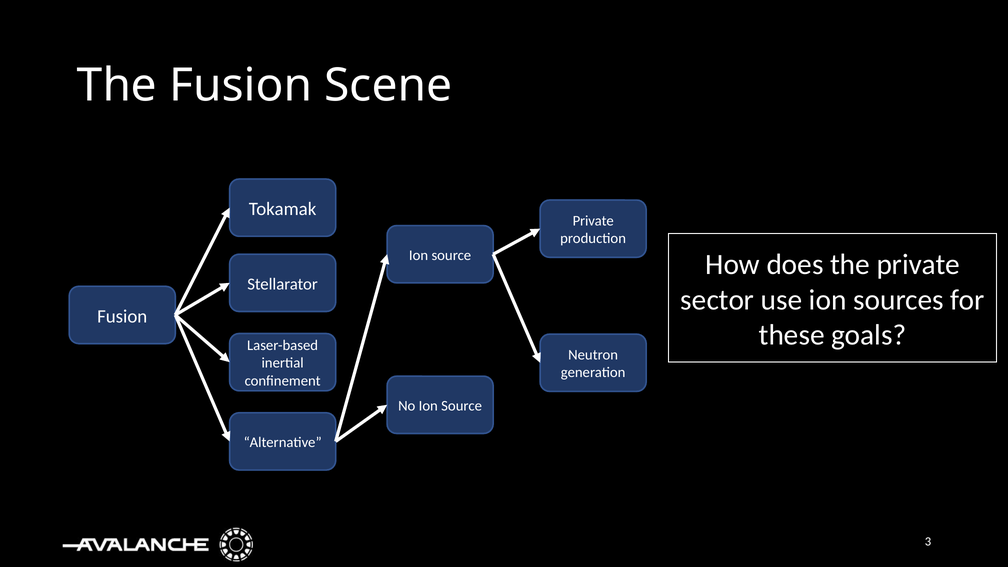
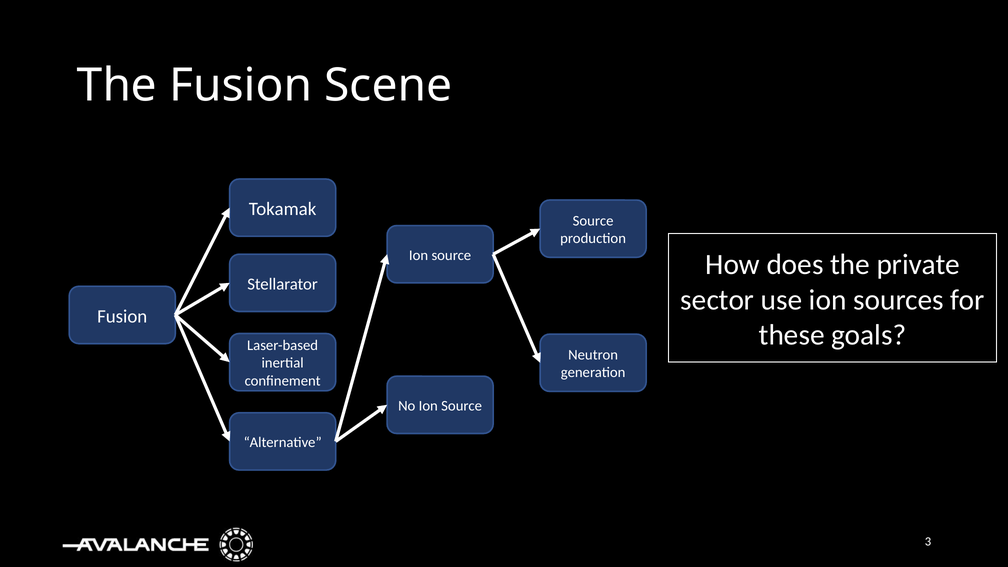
Private: Private -> Source (593, 221)
